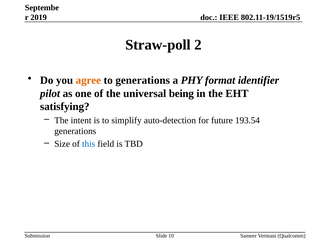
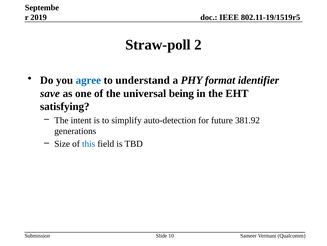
agree colour: orange -> blue (88, 80)
to generations: generations -> understand (143, 80)
pilot: pilot -> save (50, 93)
193.54: 193.54 -> 381.92 (247, 120)
